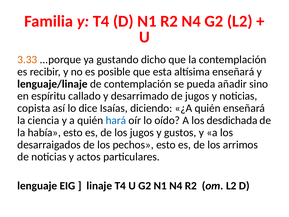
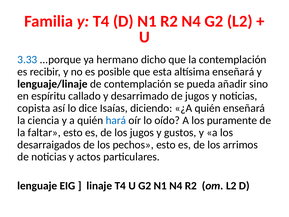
3.33 colour: orange -> blue (27, 60)
gustando: gustando -> hermano (117, 60)
desdichada: desdichada -> puramente (232, 120)
había: había -> faltar (44, 132)
